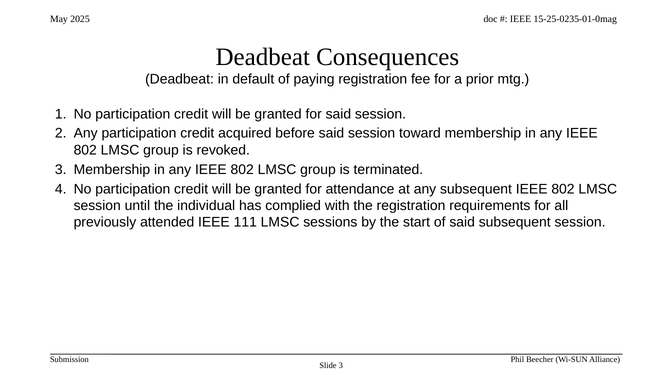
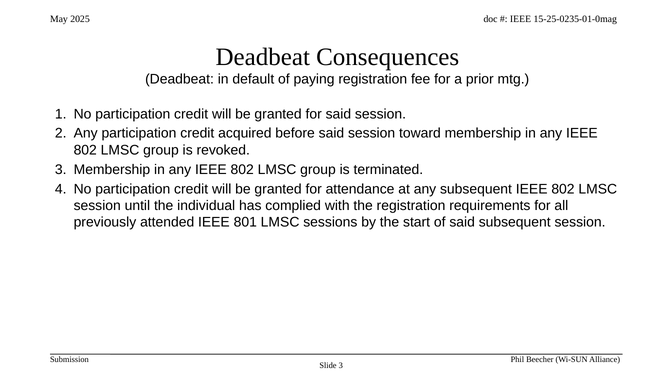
111: 111 -> 801 (245, 222)
